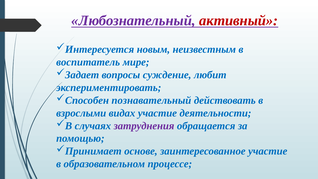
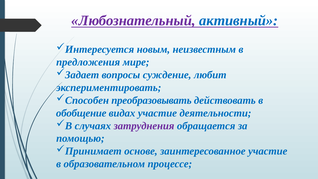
активный colour: red -> blue (239, 21)
воспитатель: воспитатель -> предложения (88, 62)
познавательный: познавательный -> преобразовывать (151, 100)
взрослыми: взрослыми -> обобщение (81, 113)
